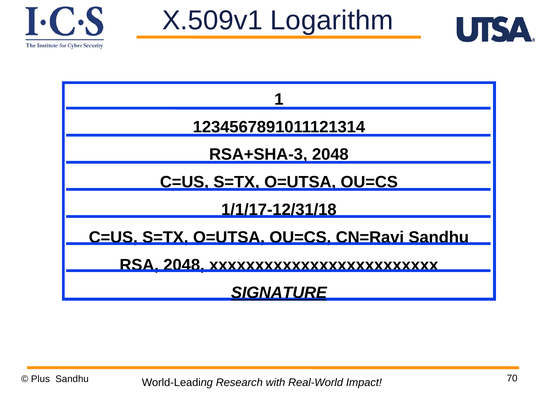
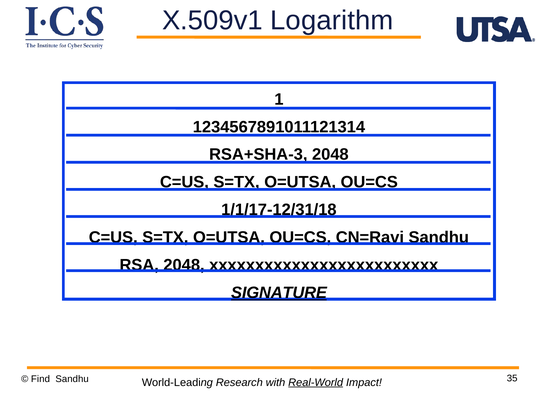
Plus: Plus -> Find (40, 380)
70: 70 -> 35 (512, 379)
Real-World underline: none -> present (316, 383)
